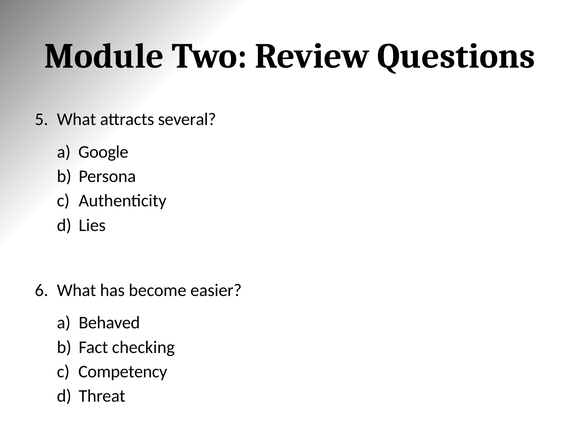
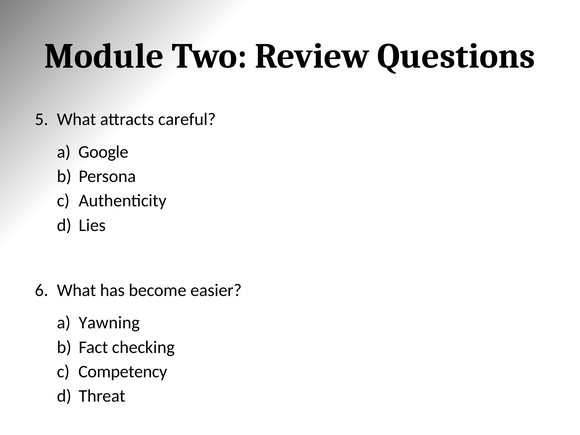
several: several -> careful (187, 119)
Behaved: Behaved -> Yawning (109, 323)
